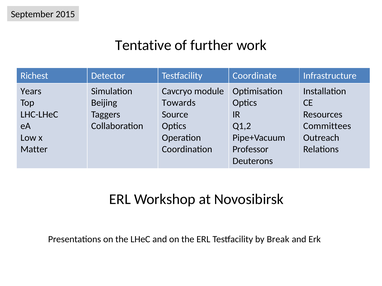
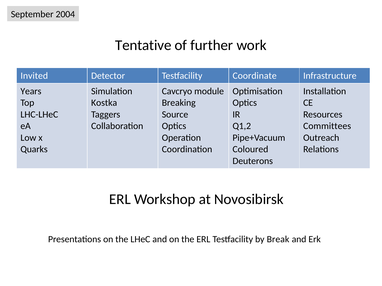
2015: 2015 -> 2004 (65, 14)
Richest: Richest -> Invited (34, 76)
Beijing: Beijing -> Kostka (104, 103)
Towards: Towards -> Breaking (179, 103)
Matter: Matter -> Quarks (34, 150)
Professor: Professor -> Coloured (250, 150)
